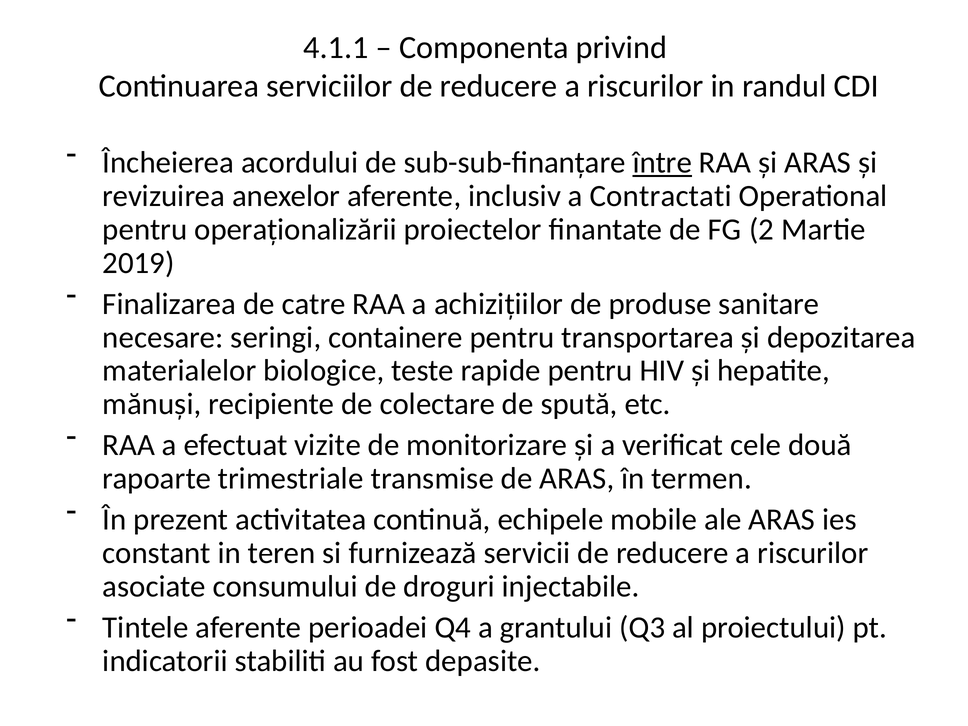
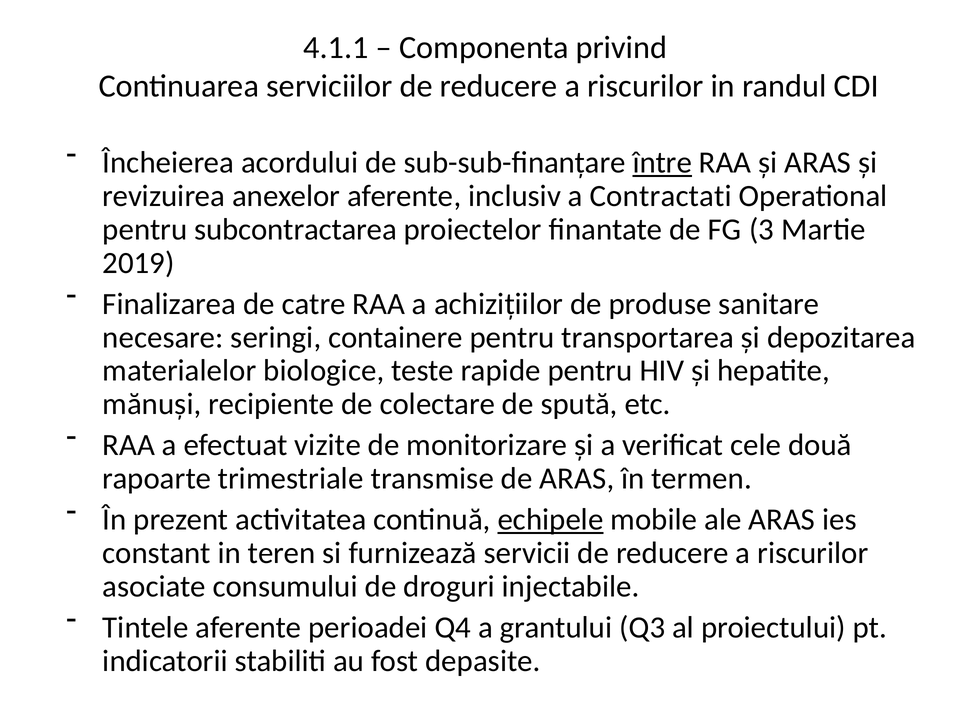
operaționalizării: operaționalizării -> subcontractarea (296, 229)
2: 2 -> 3 (762, 229)
echipele underline: none -> present (550, 520)
